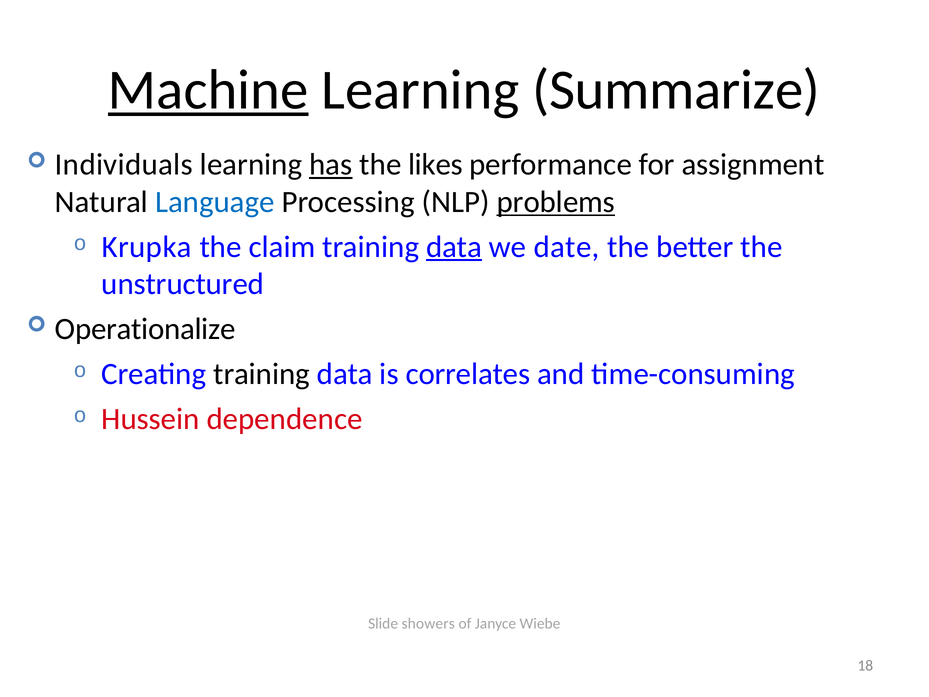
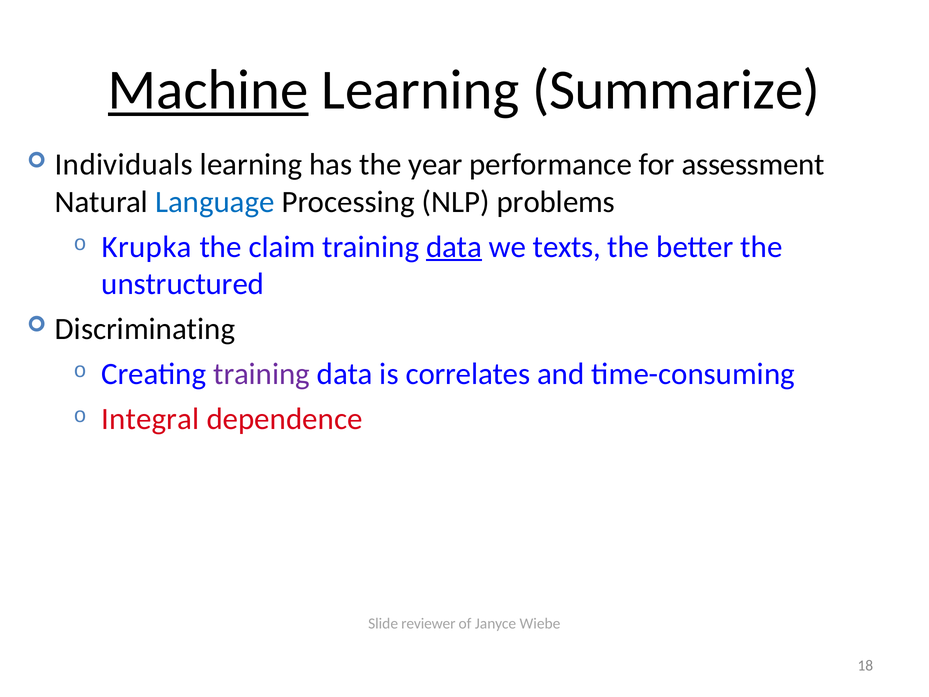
has underline: present -> none (331, 165)
likes: likes -> year (435, 165)
assignment: assignment -> assessment (753, 165)
problems underline: present -> none (556, 202)
date: date -> texts (567, 247)
Operationalize: Operationalize -> Discriminating (145, 329)
training colour: black -> purple (262, 374)
Hussein: Hussein -> Integral (150, 419)
showers: showers -> reviewer (428, 623)
